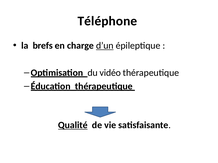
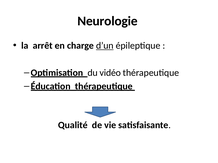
Téléphone: Téléphone -> Neurologie (107, 21)
brefs: brefs -> arrêt (43, 46)
Qualité underline: present -> none (73, 125)
